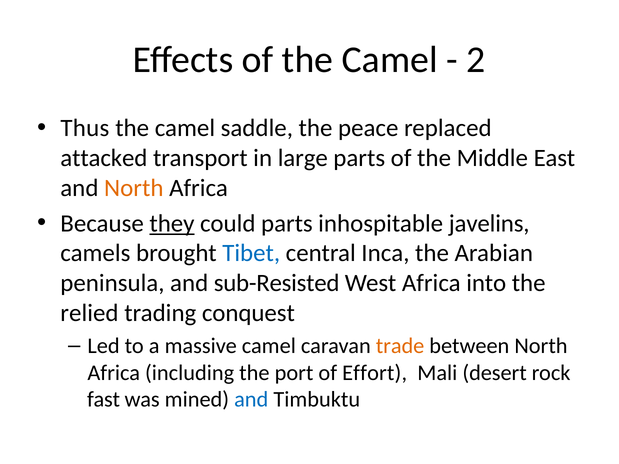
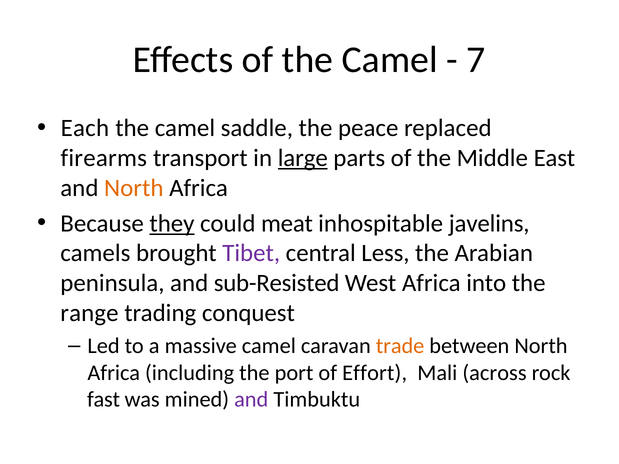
2: 2 -> 7 (476, 60)
Thus: Thus -> Each (85, 128)
attacked: attacked -> firearms (104, 158)
large underline: none -> present (303, 158)
could parts: parts -> meat (287, 223)
Tibet colour: blue -> purple (251, 253)
Inca: Inca -> Less (385, 253)
relied: relied -> range (89, 313)
desert: desert -> across (495, 373)
and colour: blue -> purple (251, 400)
